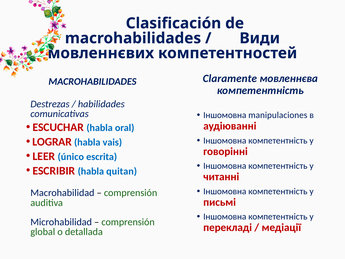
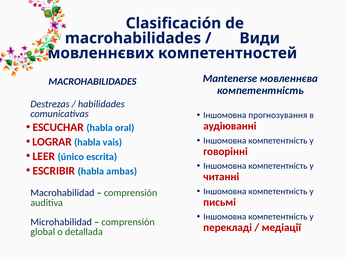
Claramente: Claramente -> Mantenerse (230, 78)
manipulaciones: manipulaciones -> прогнозування (278, 115)
quitan: quitan -> ambas (122, 171)
